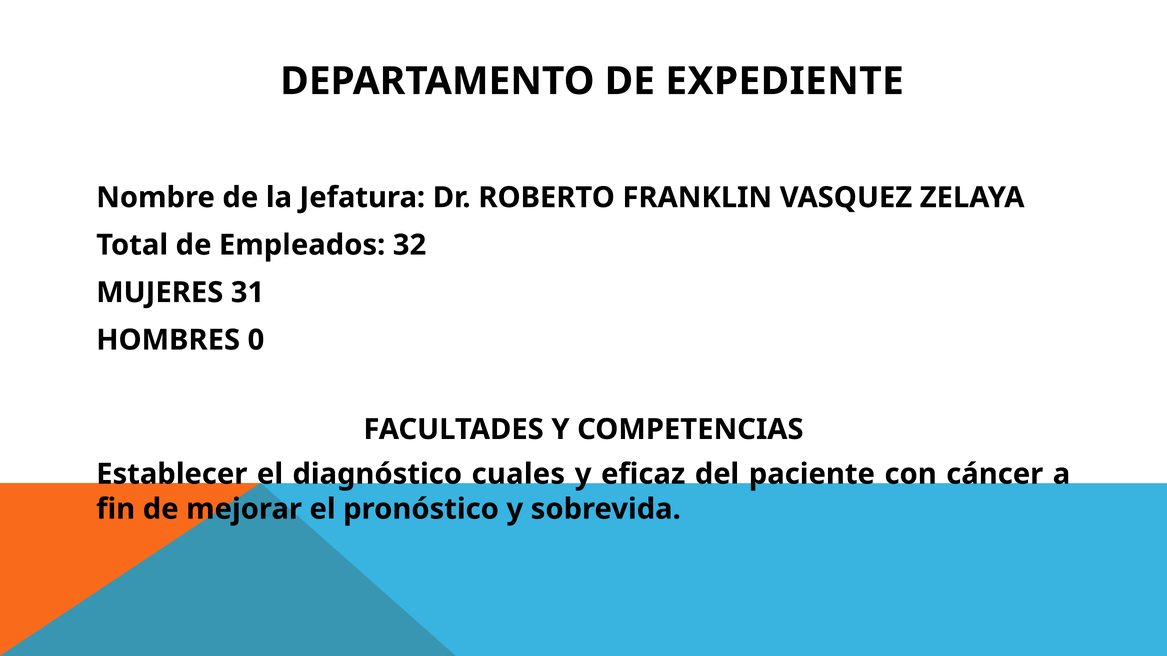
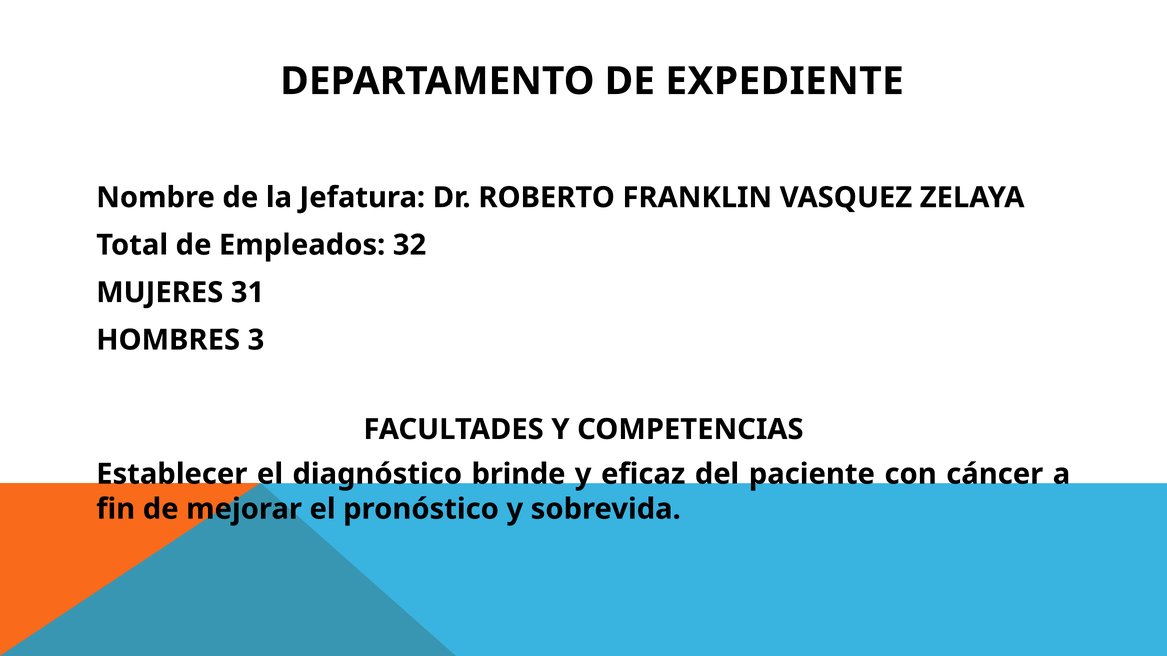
0: 0 -> 3 (256, 340)
cuales: cuales -> brinde (519, 474)
